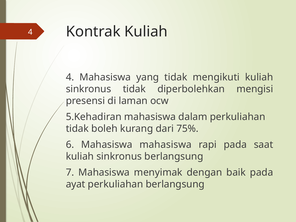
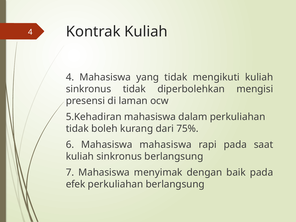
ayat: ayat -> efek (76, 184)
